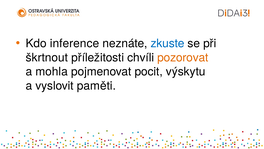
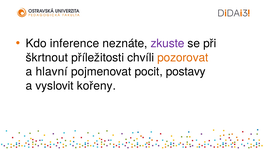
zkuste colour: blue -> purple (168, 43)
mohla: mohla -> hlavní (52, 71)
výskytu: výskytu -> postavy (186, 71)
paměti: paměti -> kořeny (96, 86)
